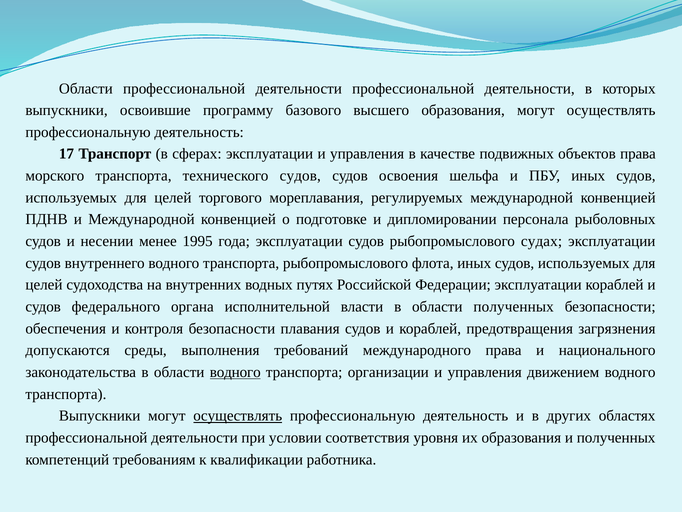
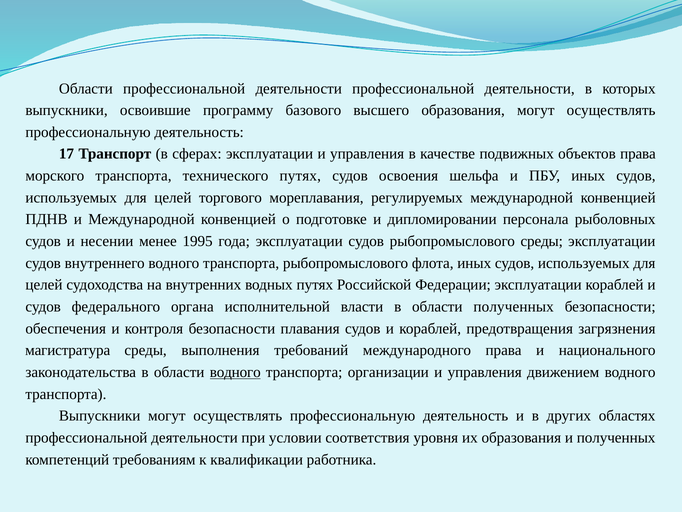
технического судов: судов -> путях (300, 176)
рыбопромыслового судах: судах -> среды (542, 241)
допускаются: допускаются -> магистратура (68, 350)
осуществлять underline: present -> none (238, 415)
